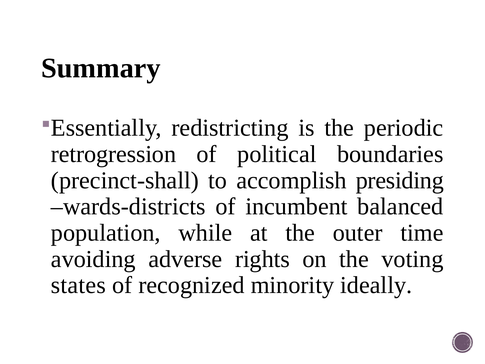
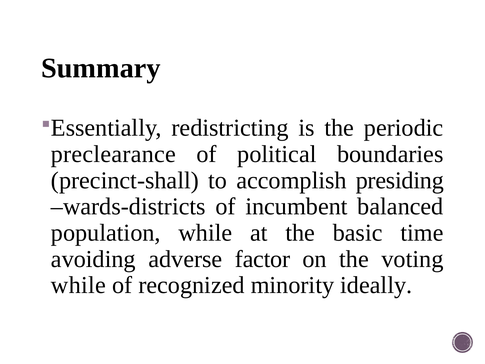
retrogression: retrogression -> preclearance (113, 154)
outer: outer -> basic (358, 233)
rights: rights -> factor (262, 259)
states: states -> while (78, 285)
